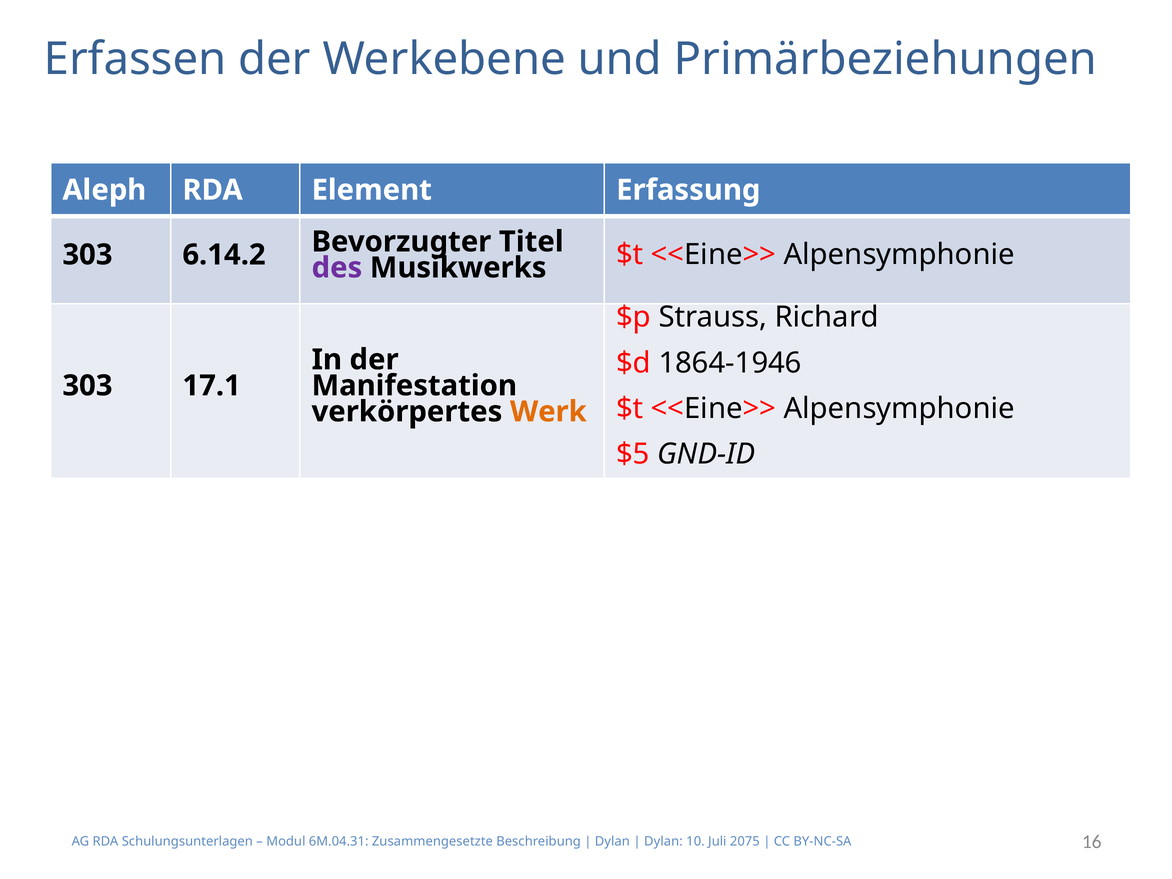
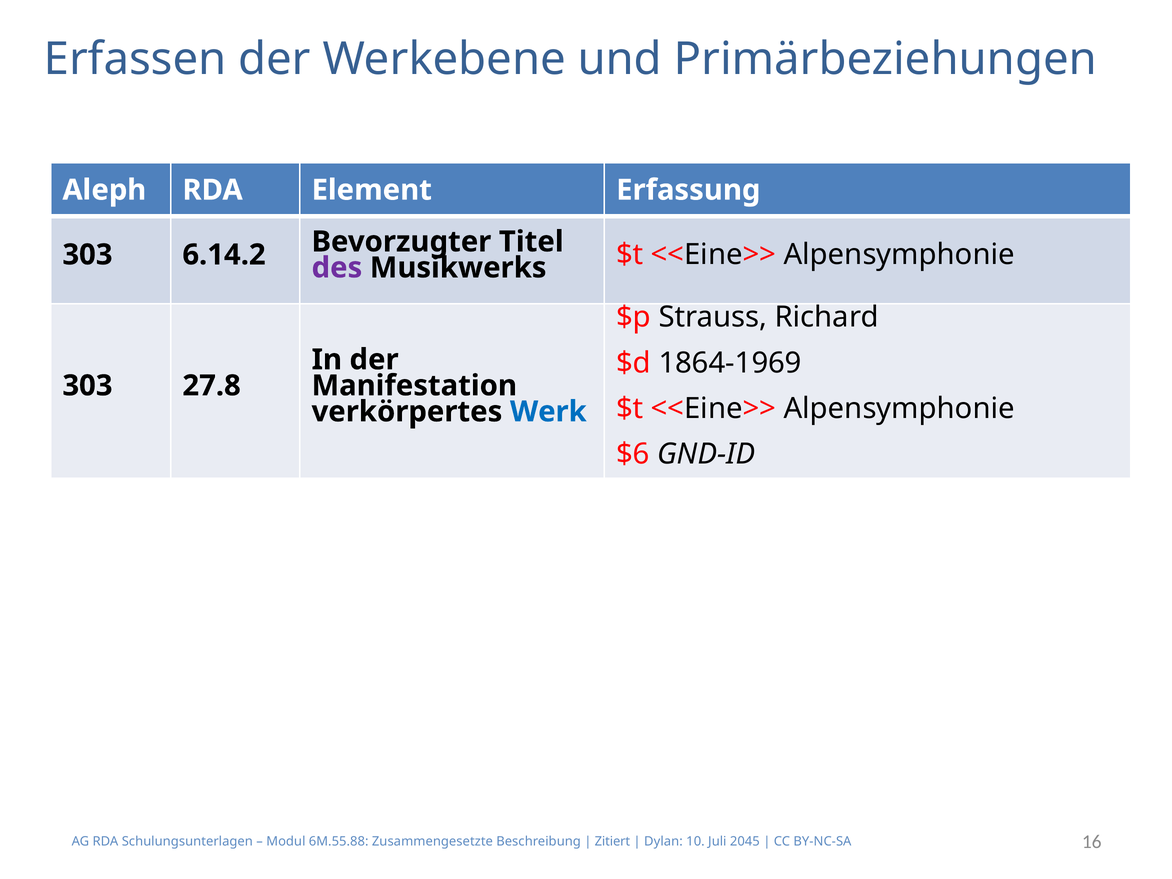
1864-1946: 1864-1946 -> 1864-1969 (730, 363)
17.1: 17.1 -> 27.8 (212, 386)
Werk colour: orange -> blue (548, 412)
$5: $5 -> $6 (633, 454)
6M.04.31: 6M.04.31 -> 6M.55.88 (339, 842)
Dylan: Dylan -> Zitiert (612, 842)
2075: 2075 -> 2045 (745, 842)
